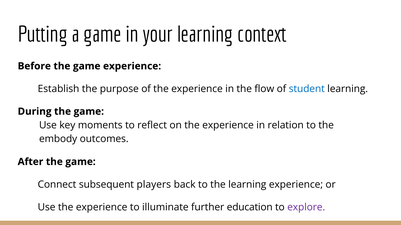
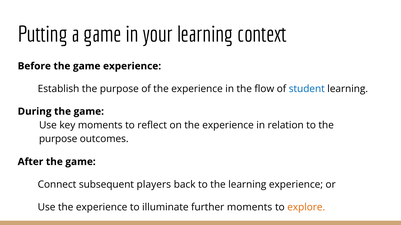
embody: embody -> purpose (58, 139)
further education: education -> moments (250, 208)
explore colour: purple -> orange (306, 208)
